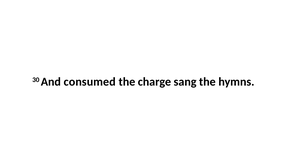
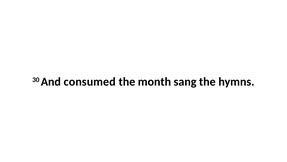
charge: charge -> month (155, 82)
